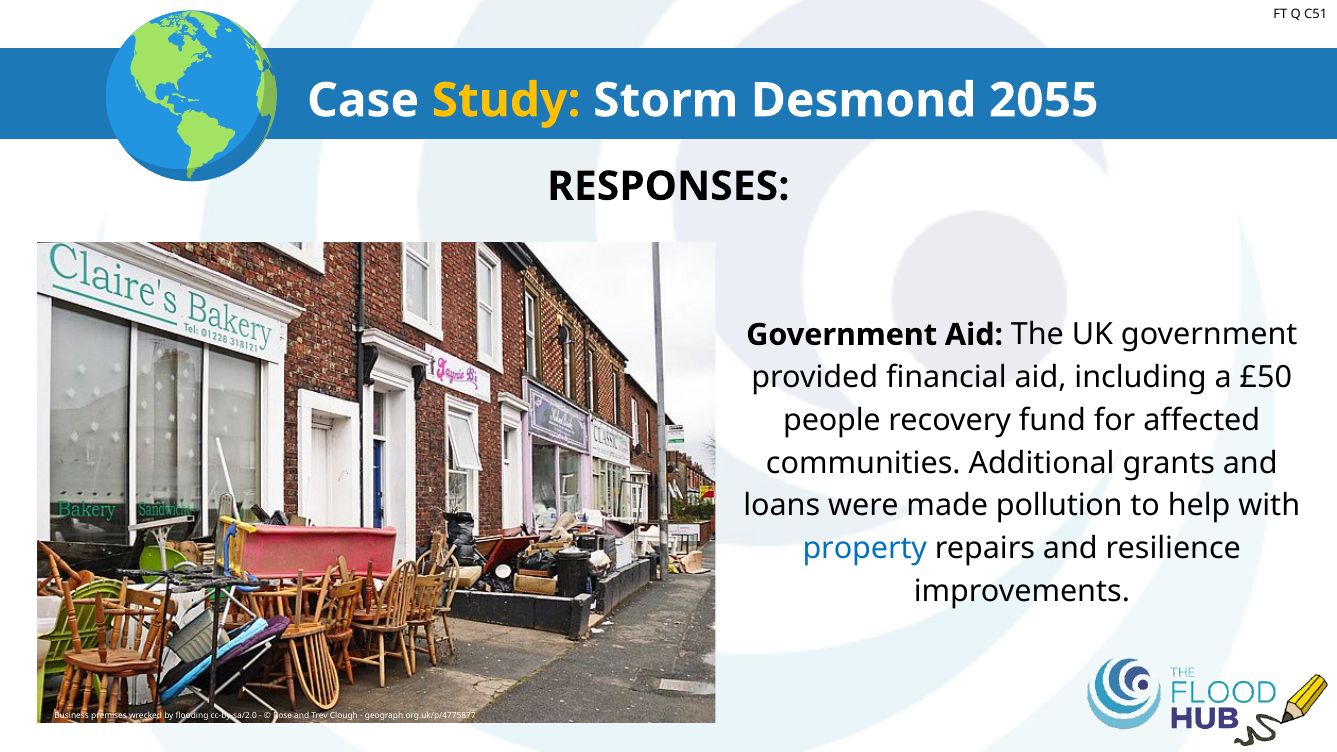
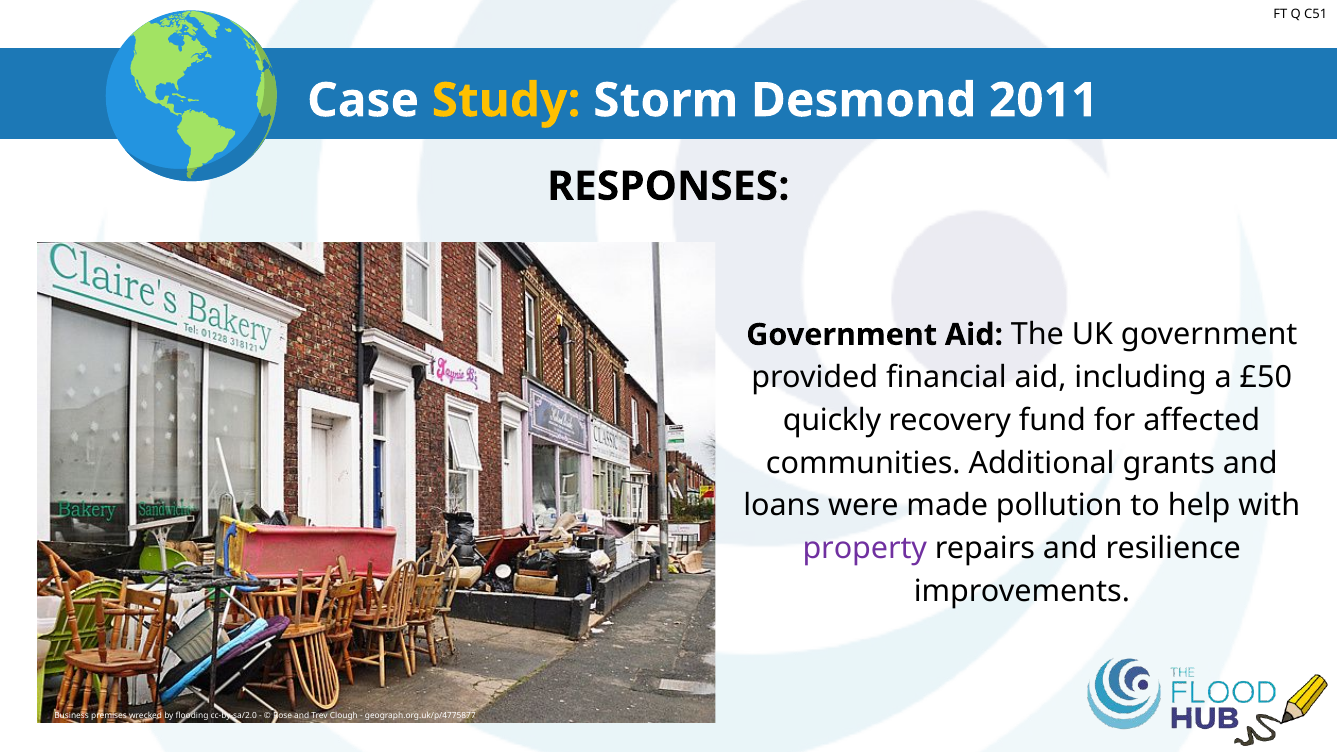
2055: 2055 -> 2011 (1044, 100)
people: people -> quickly (832, 420)
property colour: blue -> purple (865, 549)
